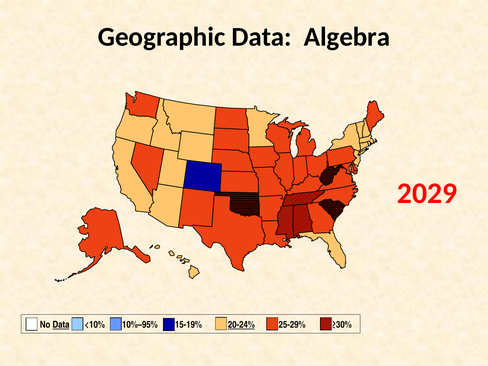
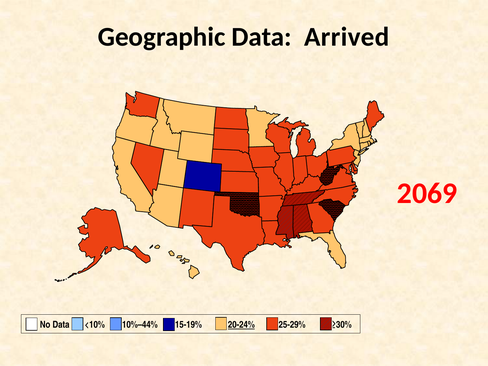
Algebra: Algebra -> Arrived (347, 37)
2029: 2029 -> 2069 (427, 193)
Data underline: present -> none (61, 325)
10%–95%: 10%–95% -> 10%–44% (140, 325)
